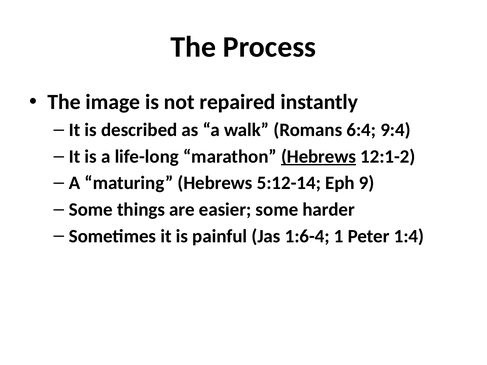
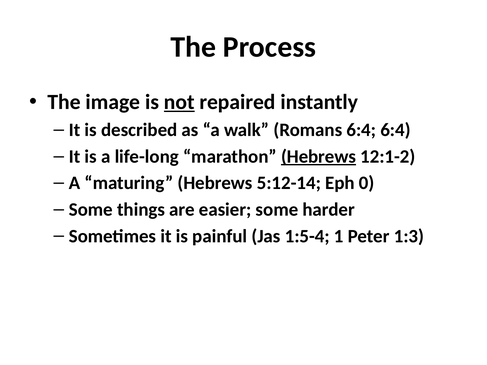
not underline: none -> present (179, 102)
6:4 9:4: 9:4 -> 6:4 (396, 130)
9: 9 -> 0 (367, 183)
1:6-4: 1:6-4 -> 1:5-4 (307, 236)
1:4: 1:4 -> 1:3 (409, 236)
